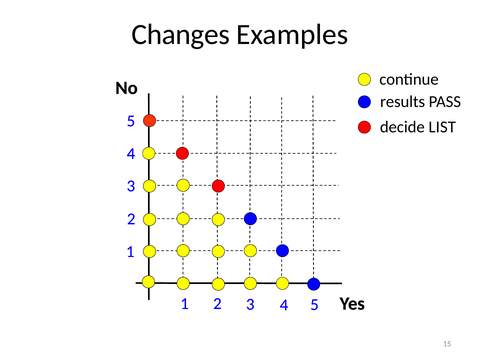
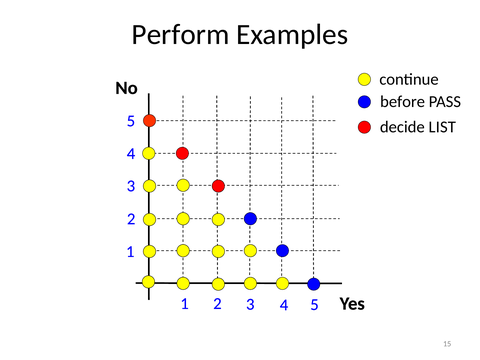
Changes: Changes -> Perform (180, 34)
results: results -> before (403, 102)
